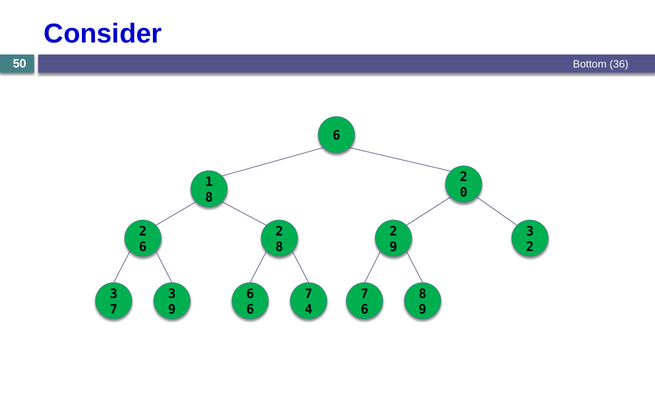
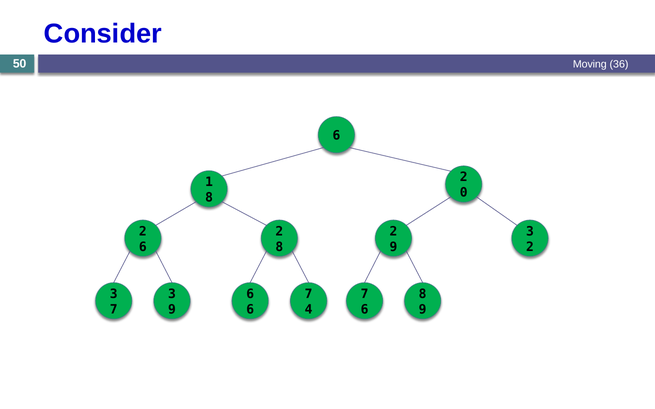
Bottom: Bottom -> Moving (590, 64)
